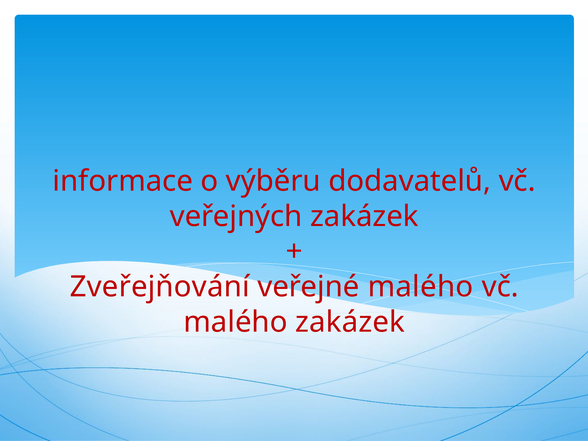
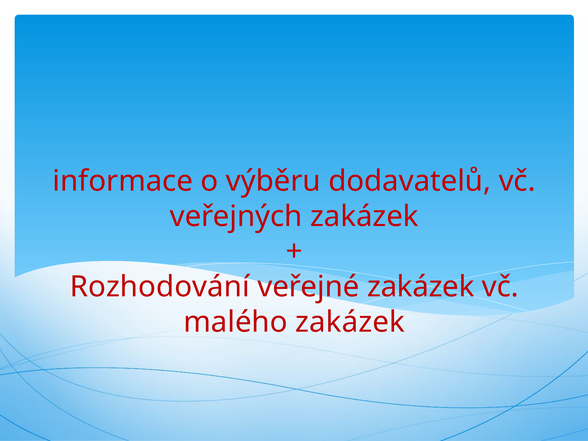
Zveřejňování: Zveřejňování -> Rozhodování (160, 287)
veřejné malého: malého -> zakázek (421, 287)
